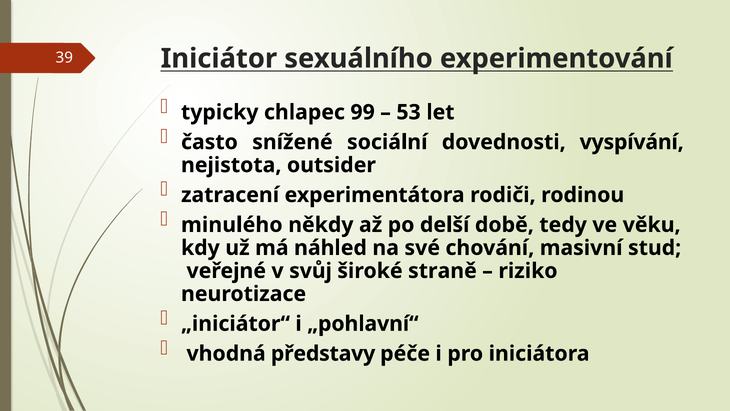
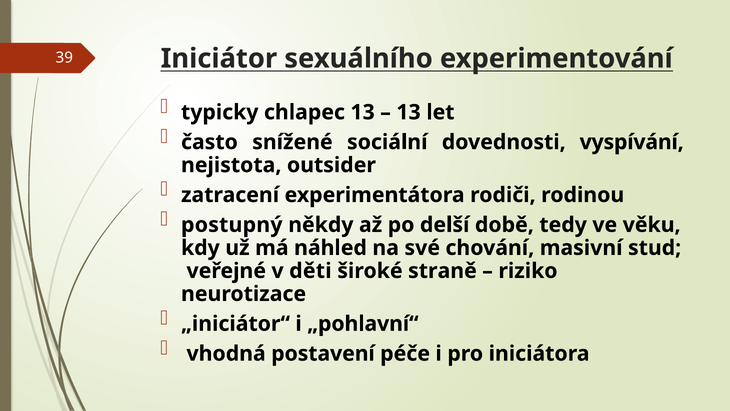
chlapec 99: 99 -> 13 (363, 112)
53: 53 -> 13 (409, 112)
minulého: minulého -> postupný (232, 225)
svůj: svůj -> děti (310, 271)
představy: představy -> postavení (323, 353)
